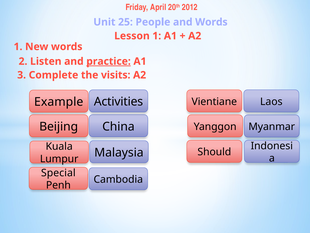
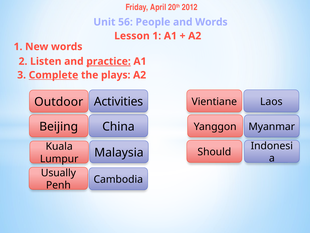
25: 25 -> 56 (125, 22)
Complete underline: none -> present (54, 75)
visits: visits -> plays (116, 75)
Example: Example -> Outdoor (59, 102)
Special: Special -> Usually (58, 172)
